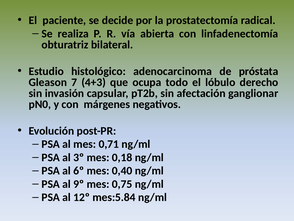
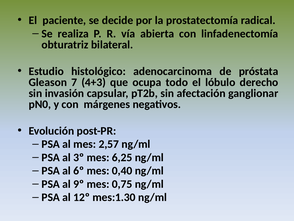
0,71: 0,71 -> 2,57 (109, 144)
0,18: 0,18 -> 6,25 (122, 157)
mes:5.84: mes:5.84 -> mes:1.30 (114, 197)
